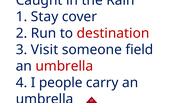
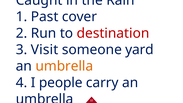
Stay: Stay -> Past (45, 17)
field: field -> yard (139, 50)
umbrella colour: red -> orange (64, 66)
